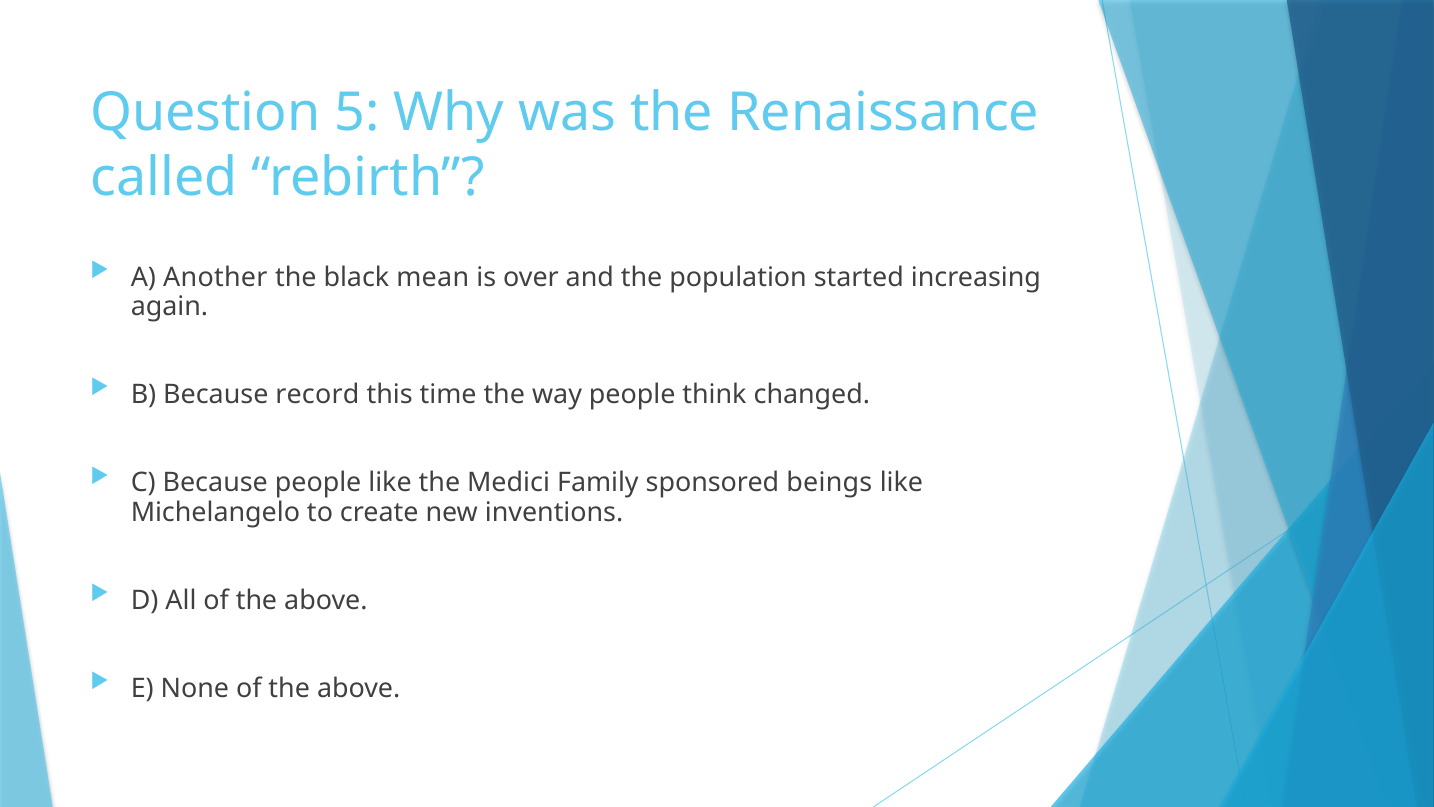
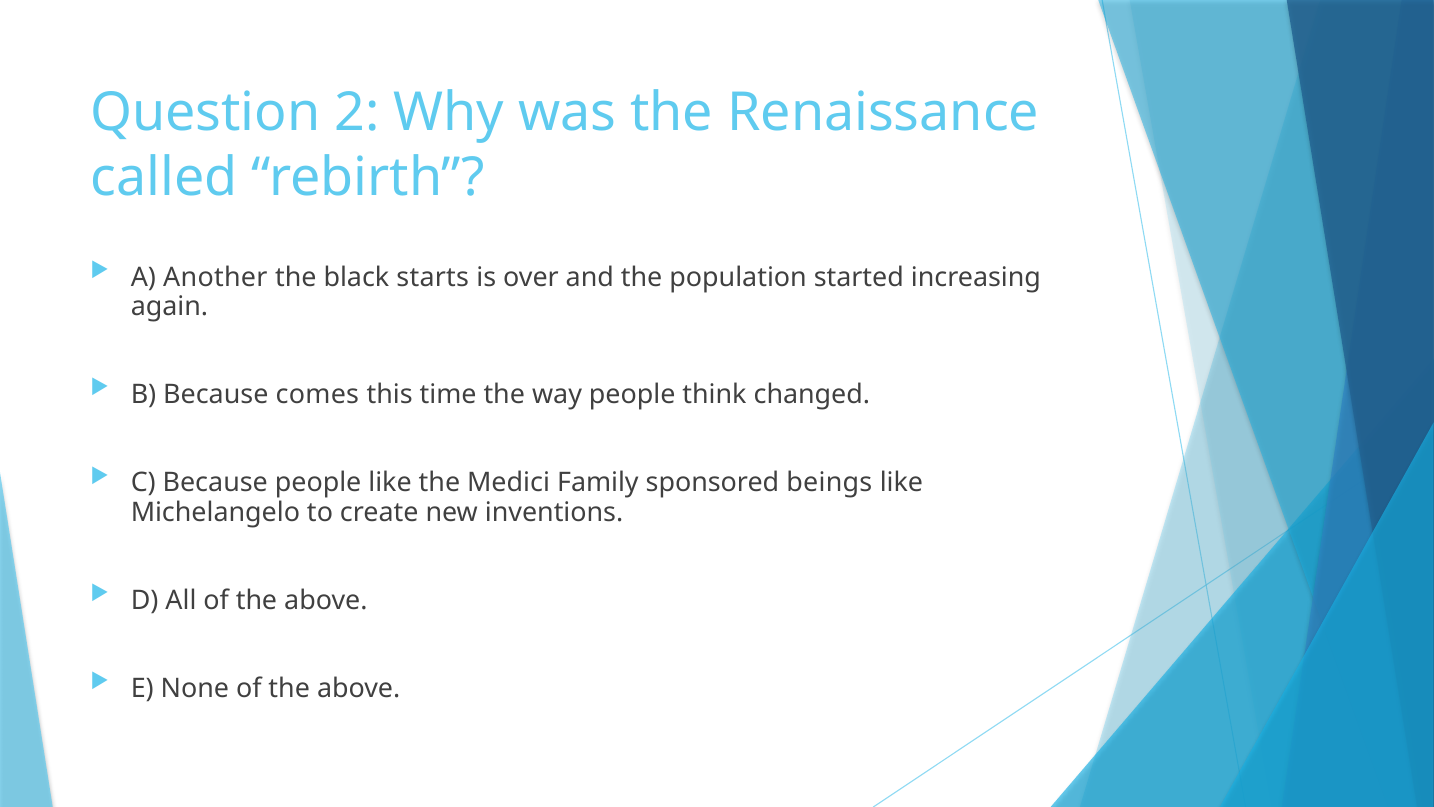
5: 5 -> 2 (357, 113)
mean: mean -> starts (433, 278)
record: record -> comes (317, 395)
